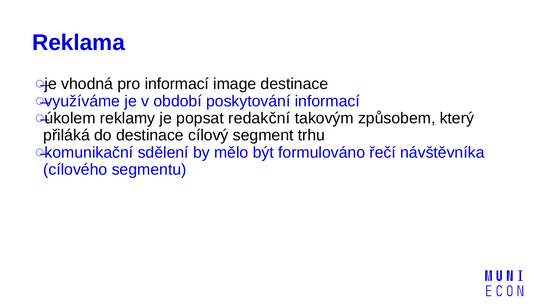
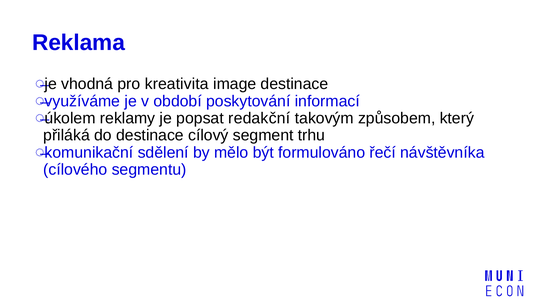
pro informací: informací -> kreativita (177, 84)
